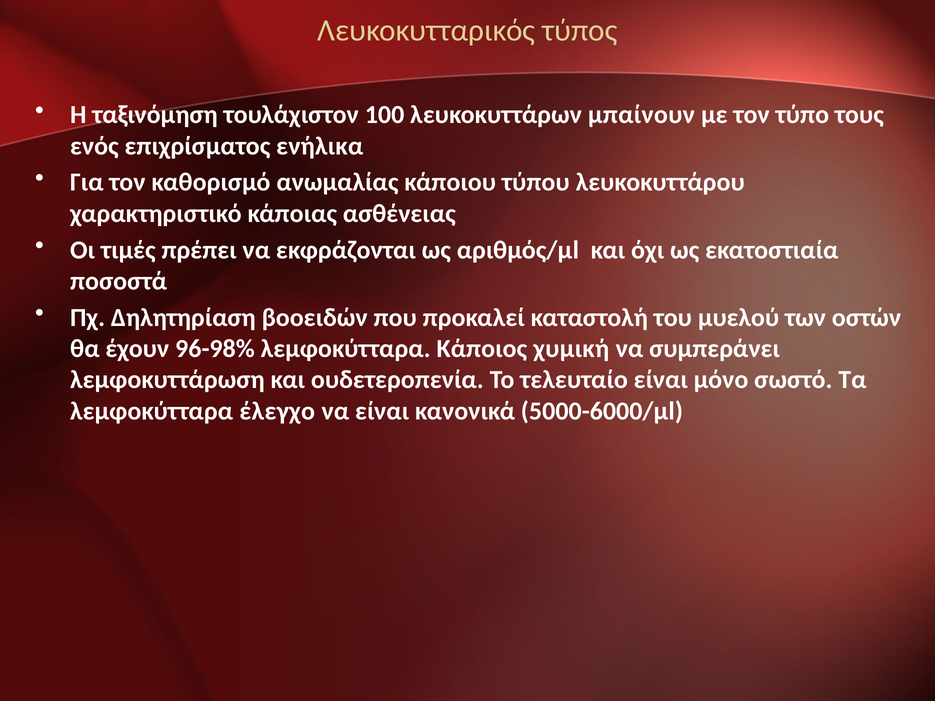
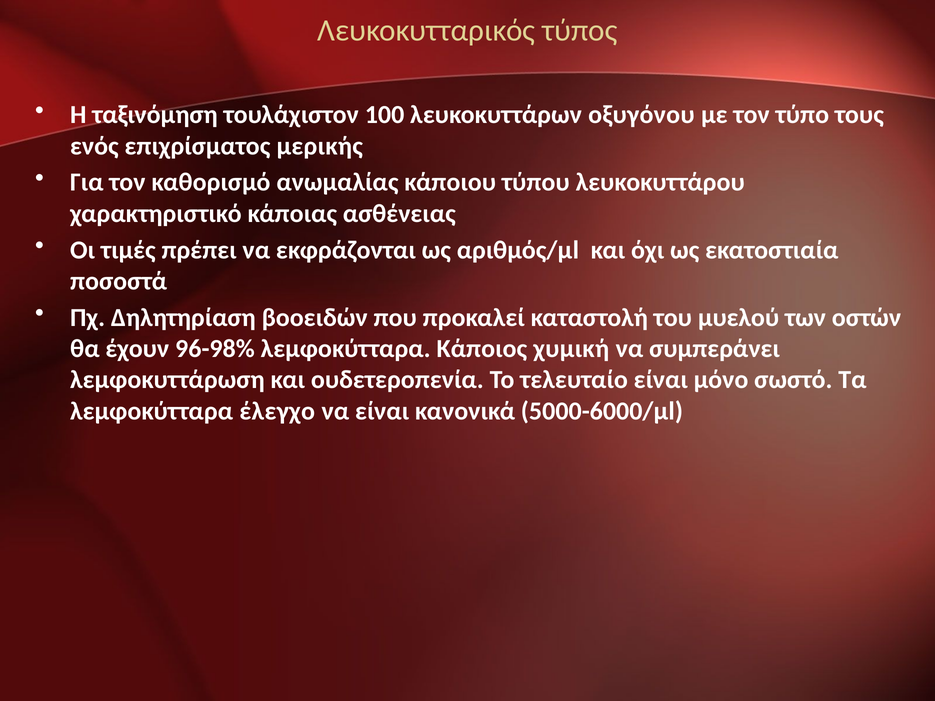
μπαίνουν: μπαίνουν -> οξυγόνου (641, 115)
ενήλικα: ενήλικα -> μερικής (320, 146)
